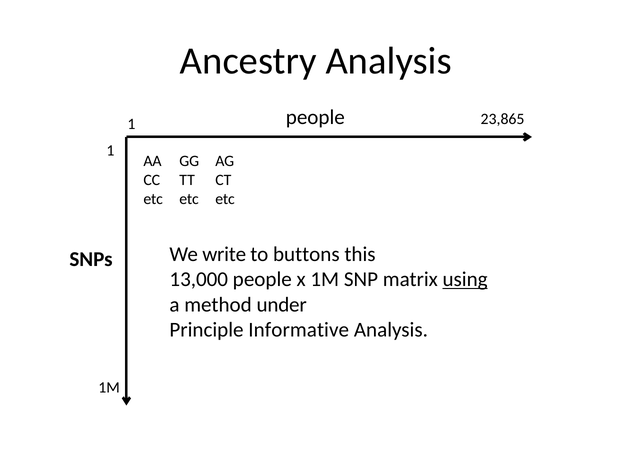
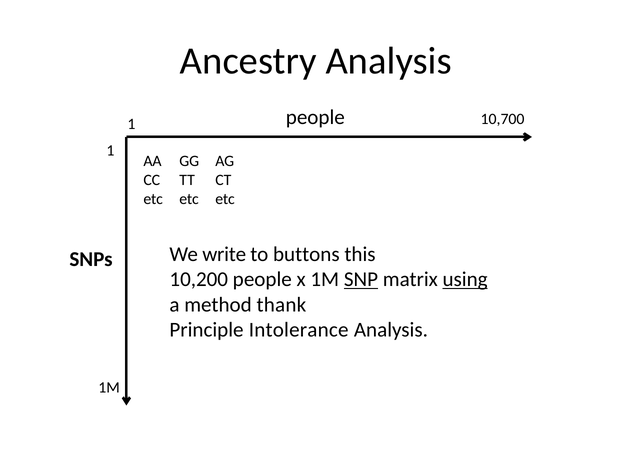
23,865: 23,865 -> 10,700 (503, 119)
13,000: 13,000 -> 10,200 (199, 279)
SNP underline: none -> present (361, 279)
under: under -> thank (281, 305)
Informative: Informative -> Intolerance (299, 330)
